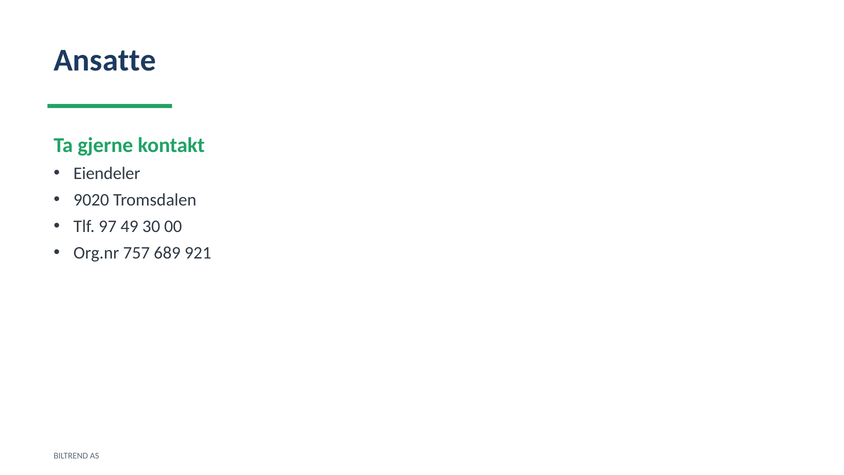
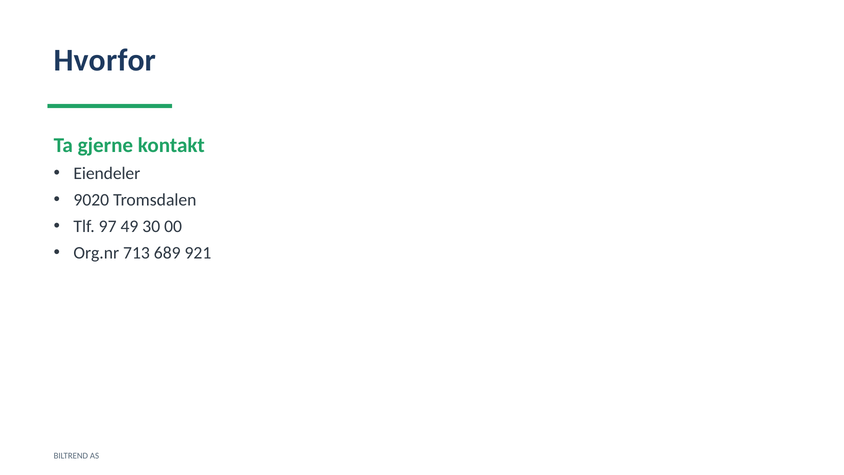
Ansatte: Ansatte -> Hvorfor (105, 60)
757: 757 -> 713 (136, 253)
